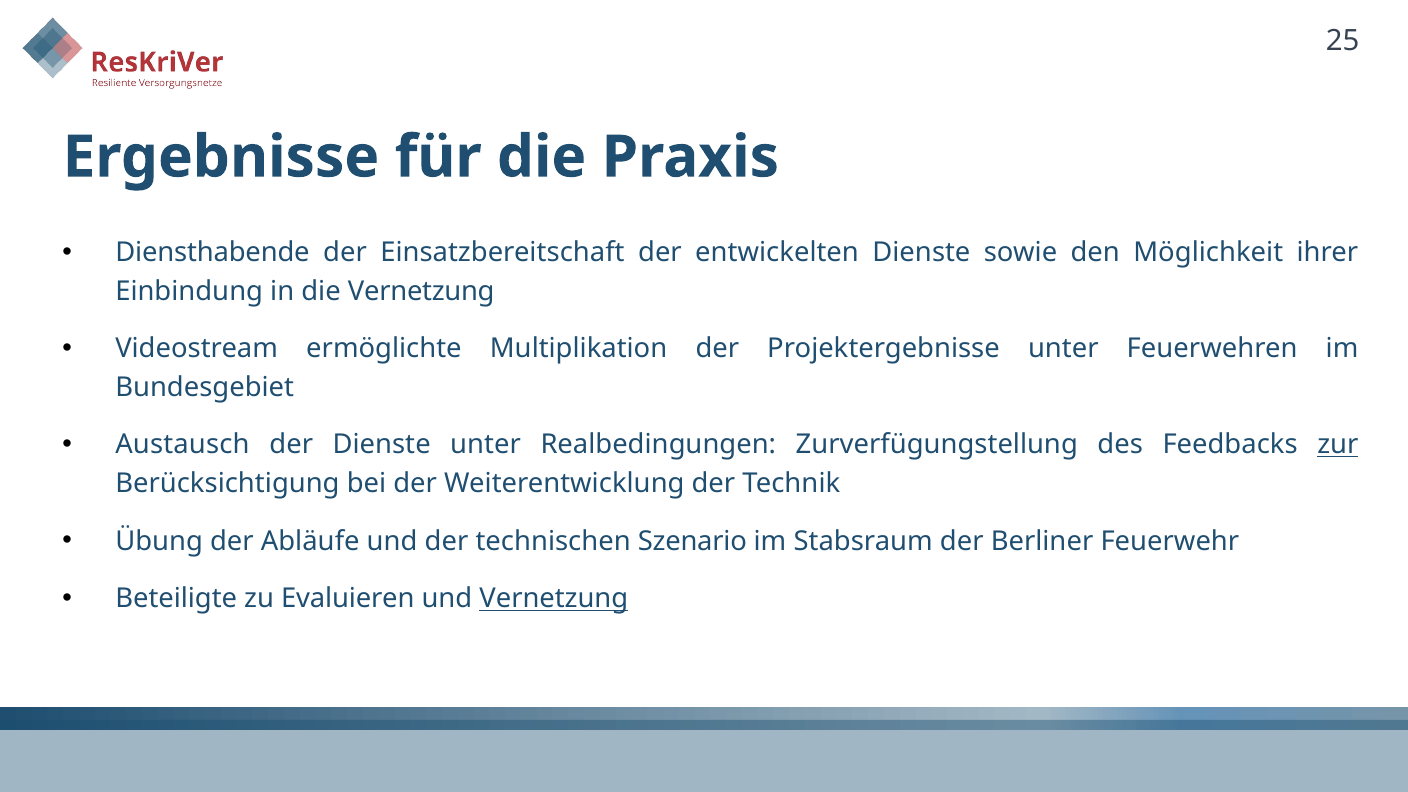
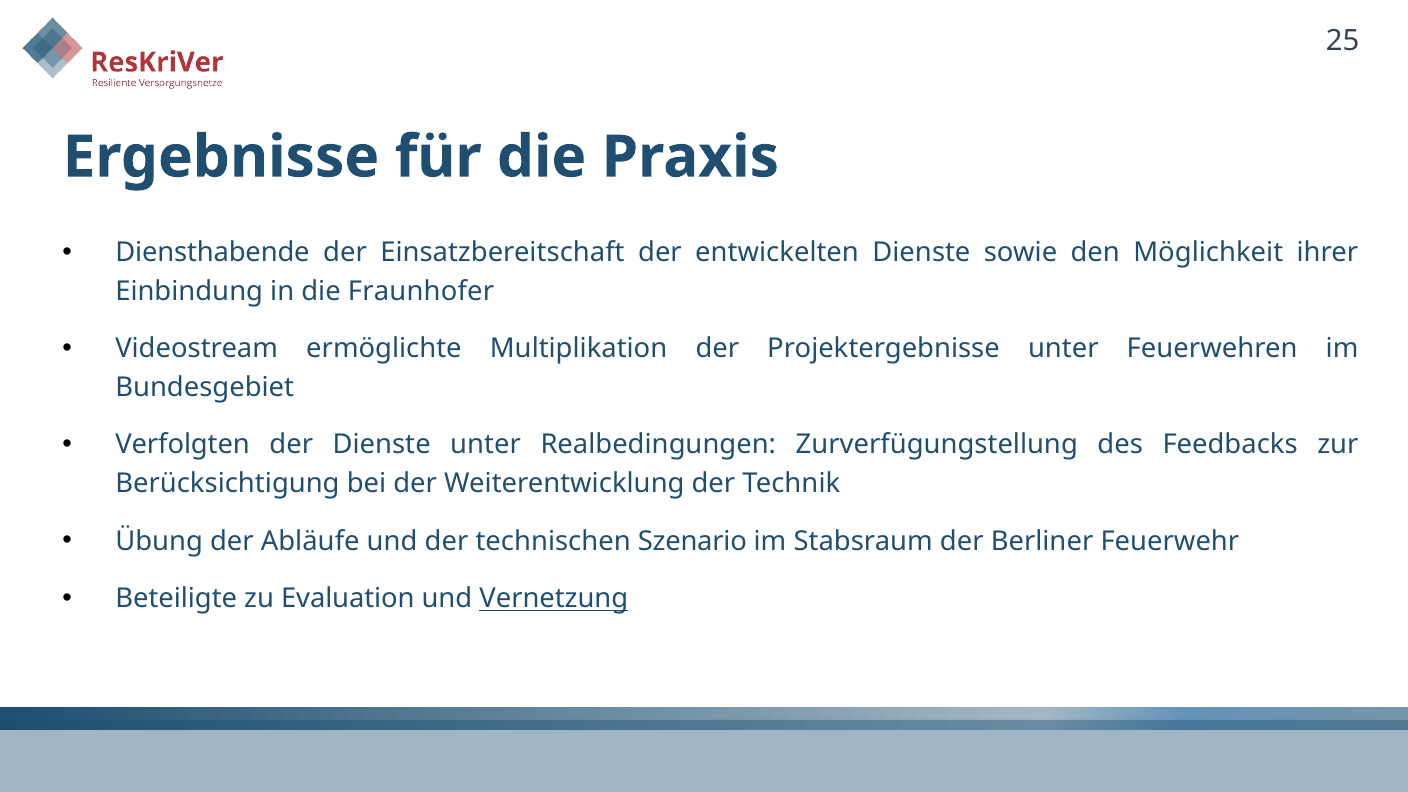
die Vernetzung: Vernetzung -> Fraunhofer (421, 291)
Austausch: Austausch -> Verfolgten (183, 445)
zur underline: present -> none (1338, 445)
Evaluieren: Evaluieren -> Evaluation (348, 599)
